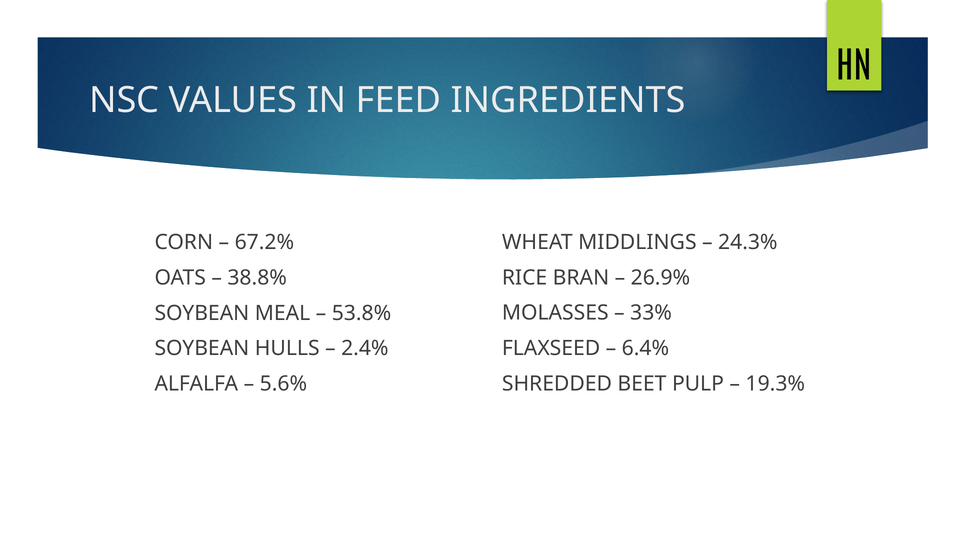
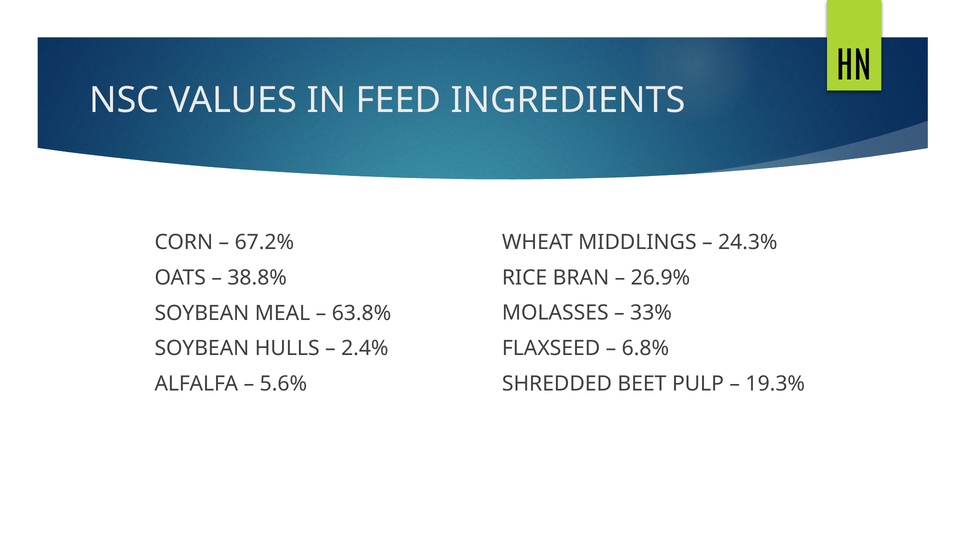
53.8%: 53.8% -> 63.8% (362, 313)
6.4%: 6.4% -> 6.8% (645, 349)
